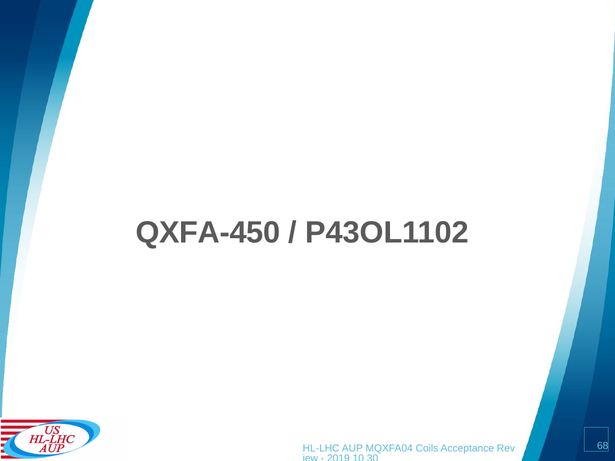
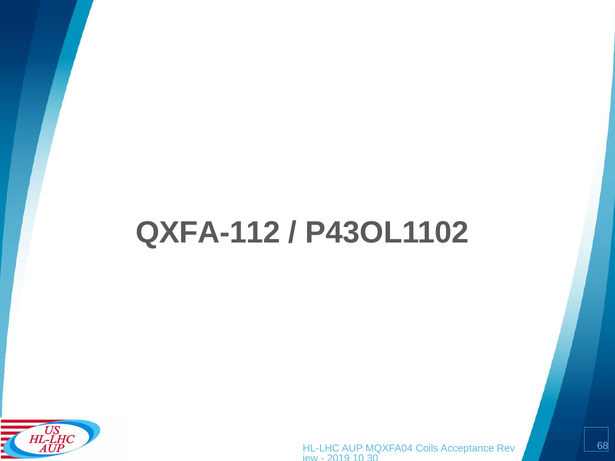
QXFA-450: QXFA-450 -> QXFA-112 (208, 233)
